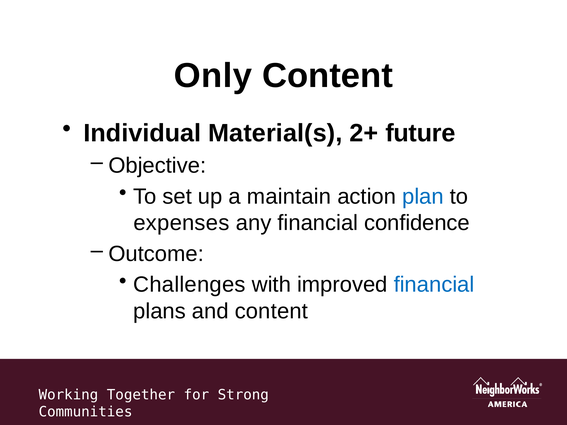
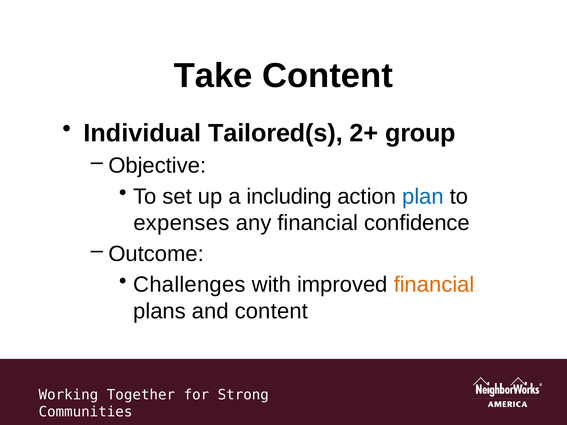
Only: Only -> Take (213, 76)
Material(s: Material(s -> Tailored(s (275, 133)
future: future -> group (420, 133)
maintain: maintain -> including (289, 197)
financial colour: blue -> orange (434, 285)
